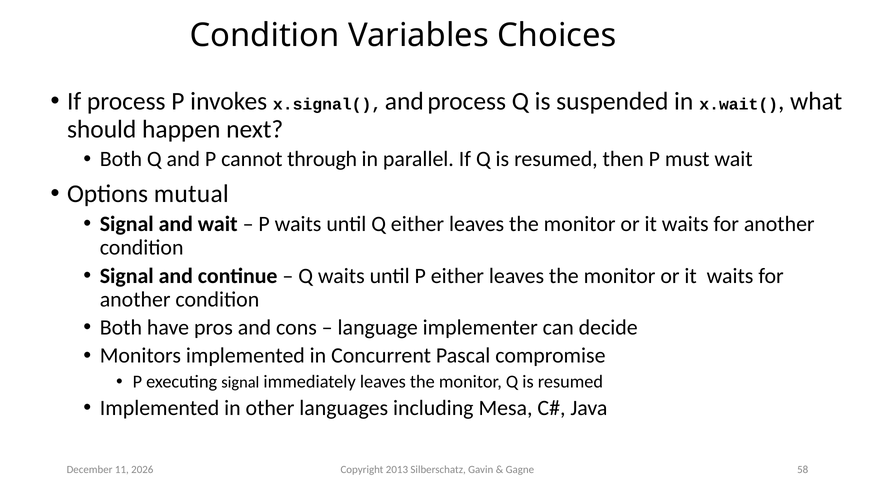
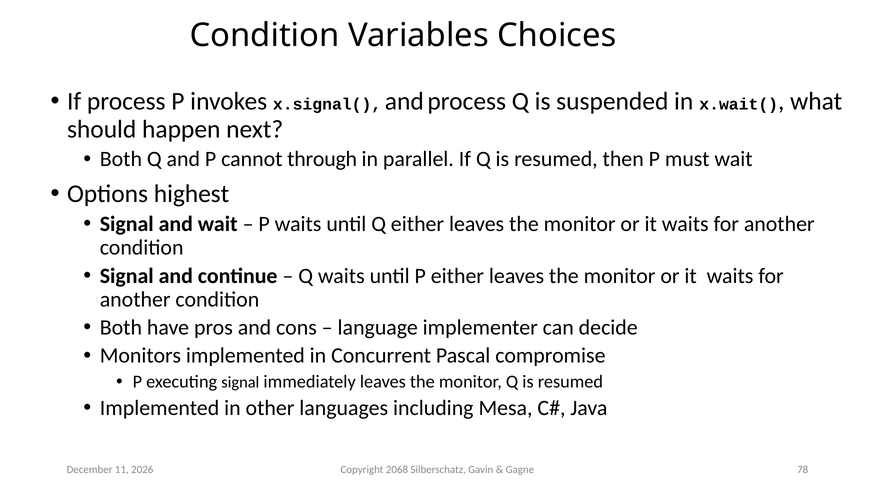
mutual: mutual -> highest (191, 194)
2013: 2013 -> 2068 (397, 470)
58: 58 -> 78 (803, 470)
